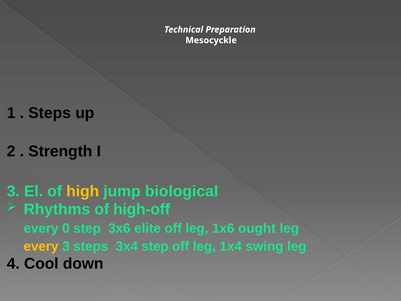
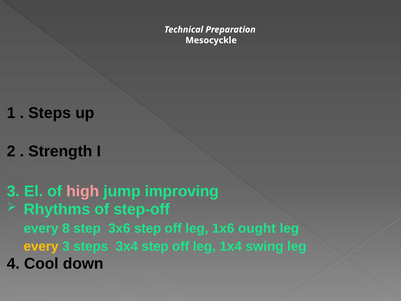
high colour: yellow -> pink (83, 191)
biological: biological -> improving (182, 191)
high-off: high-off -> step-off (142, 209)
0: 0 -> 8 (66, 228)
3x6 elite: elite -> step (148, 228)
